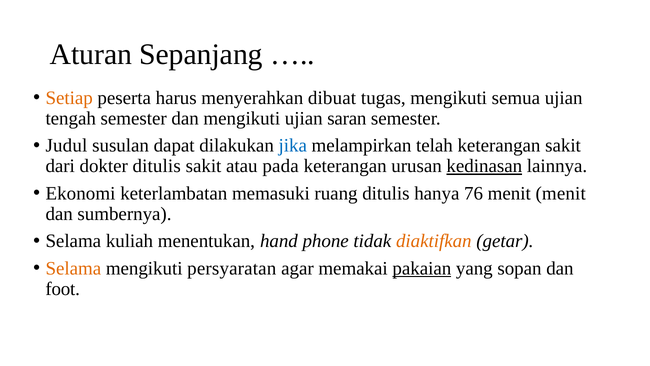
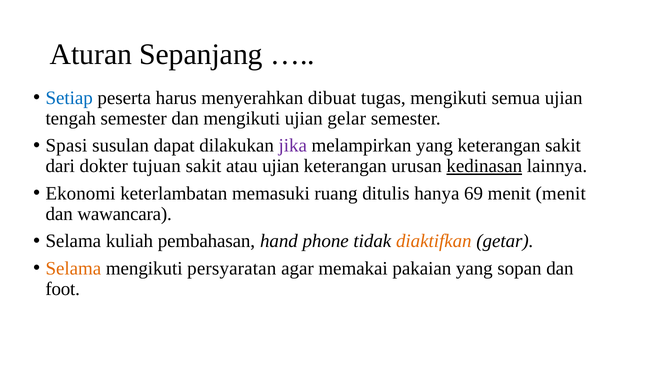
Setiap colour: orange -> blue (69, 98)
saran: saran -> gelar (347, 118)
Judul: Judul -> Spasi (66, 145)
jika colour: blue -> purple (293, 145)
melampirkan telah: telah -> yang (434, 145)
dokter ditulis: ditulis -> tujuan (157, 166)
atau pada: pada -> ujian (281, 166)
76: 76 -> 69 (474, 193)
sumbernya: sumbernya -> wawancara (125, 214)
menentukan: menentukan -> pembahasan (206, 241)
pakaian underline: present -> none (422, 268)
